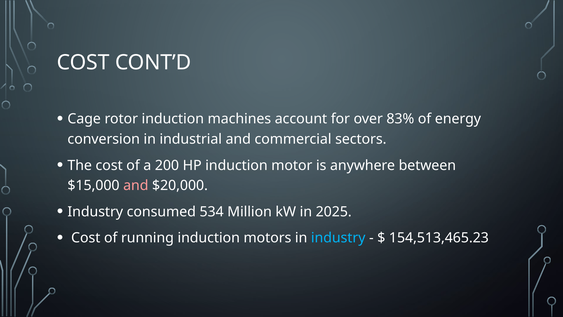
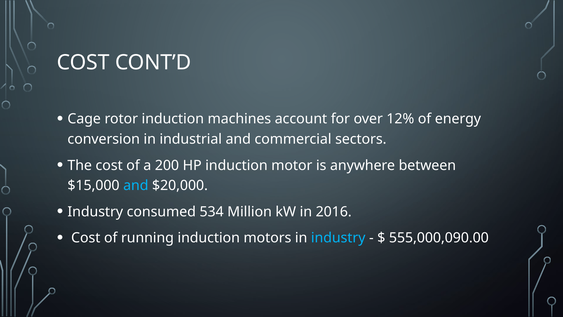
83%: 83% -> 12% (400, 119)
and colour: pink -> light blue (136, 185)
2025: 2025 -> 2016 (334, 212)
154,513,465.23: 154,513,465.23 -> 555,000,090.00 (439, 238)
